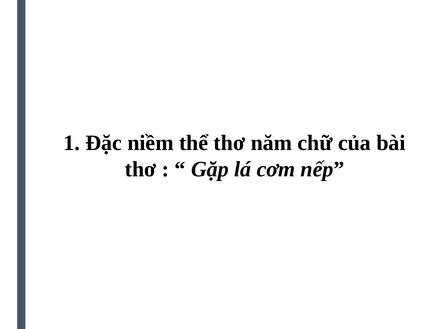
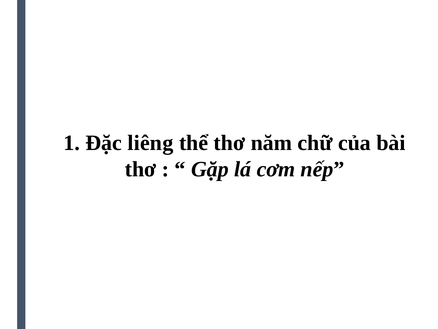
niềm: niềm -> liêng (150, 143)
